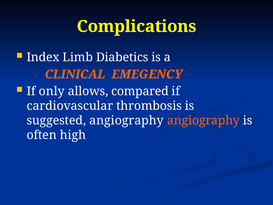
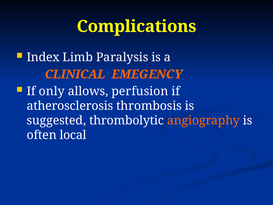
Diabetics: Diabetics -> Paralysis (122, 57)
compared: compared -> perfusion (140, 91)
cardiovascular: cardiovascular -> atherosclerosis (70, 106)
suggested angiography: angiography -> thrombolytic (127, 120)
high: high -> local (73, 135)
